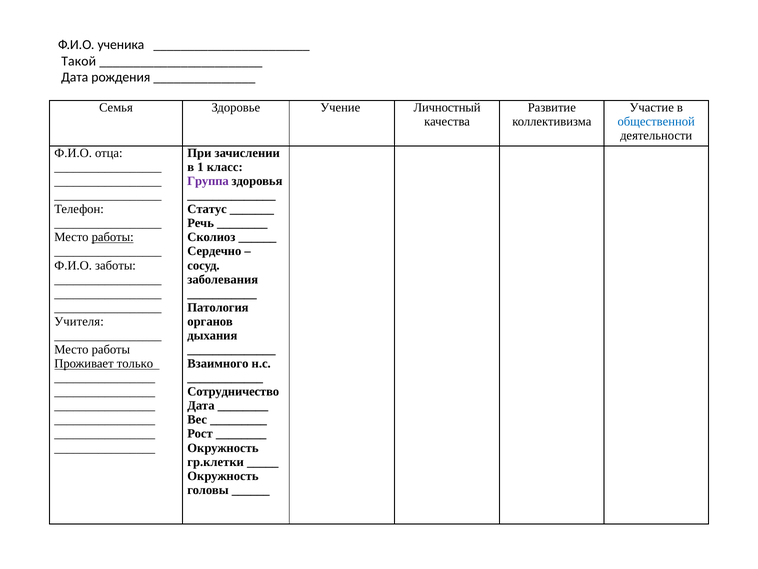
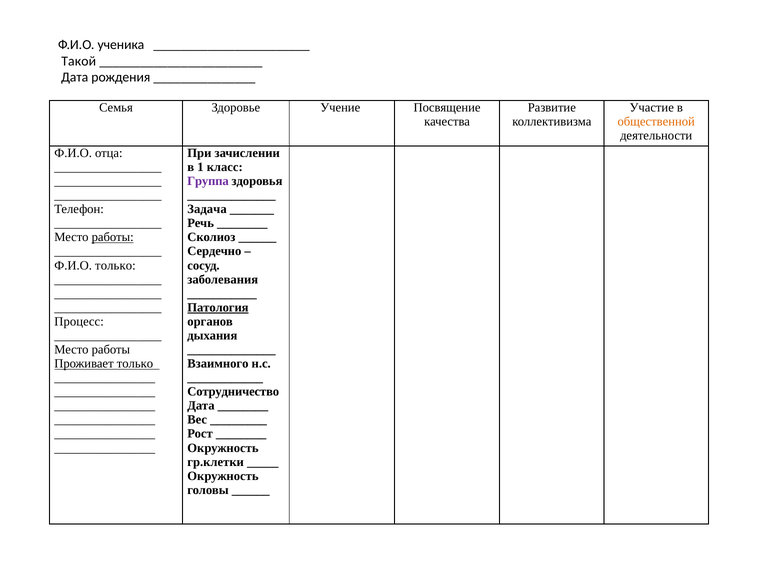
Личностный: Личностный -> Посвящение (447, 108)
общественной colour: blue -> orange (656, 122)
Статус: Статус -> Задача (207, 209)
Ф.И.О заботы: заботы -> только (115, 265)
Патология underline: none -> present (218, 307)
Учителя: Учителя -> Процесс (79, 321)
